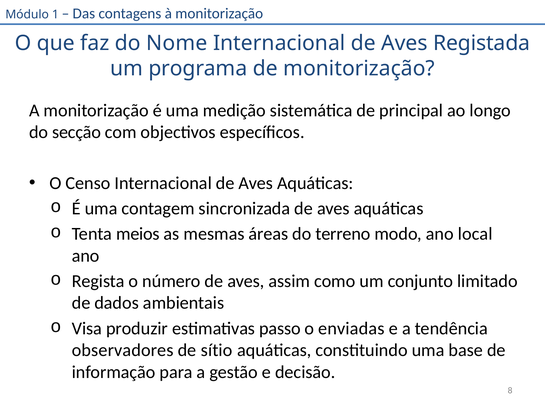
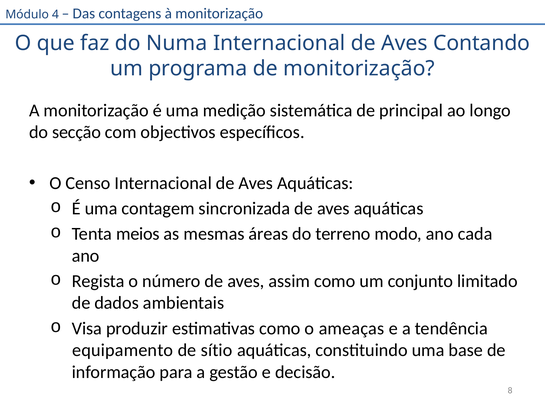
1: 1 -> 4 (55, 14)
Nome: Nome -> Numa (177, 43)
Registada: Registada -> Contando (482, 43)
local: local -> cada (475, 234)
estimativas passo: passo -> como (280, 328)
enviadas: enviadas -> ameaças (351, 328)
observadores: observadores -> equipamento (123, 350)
